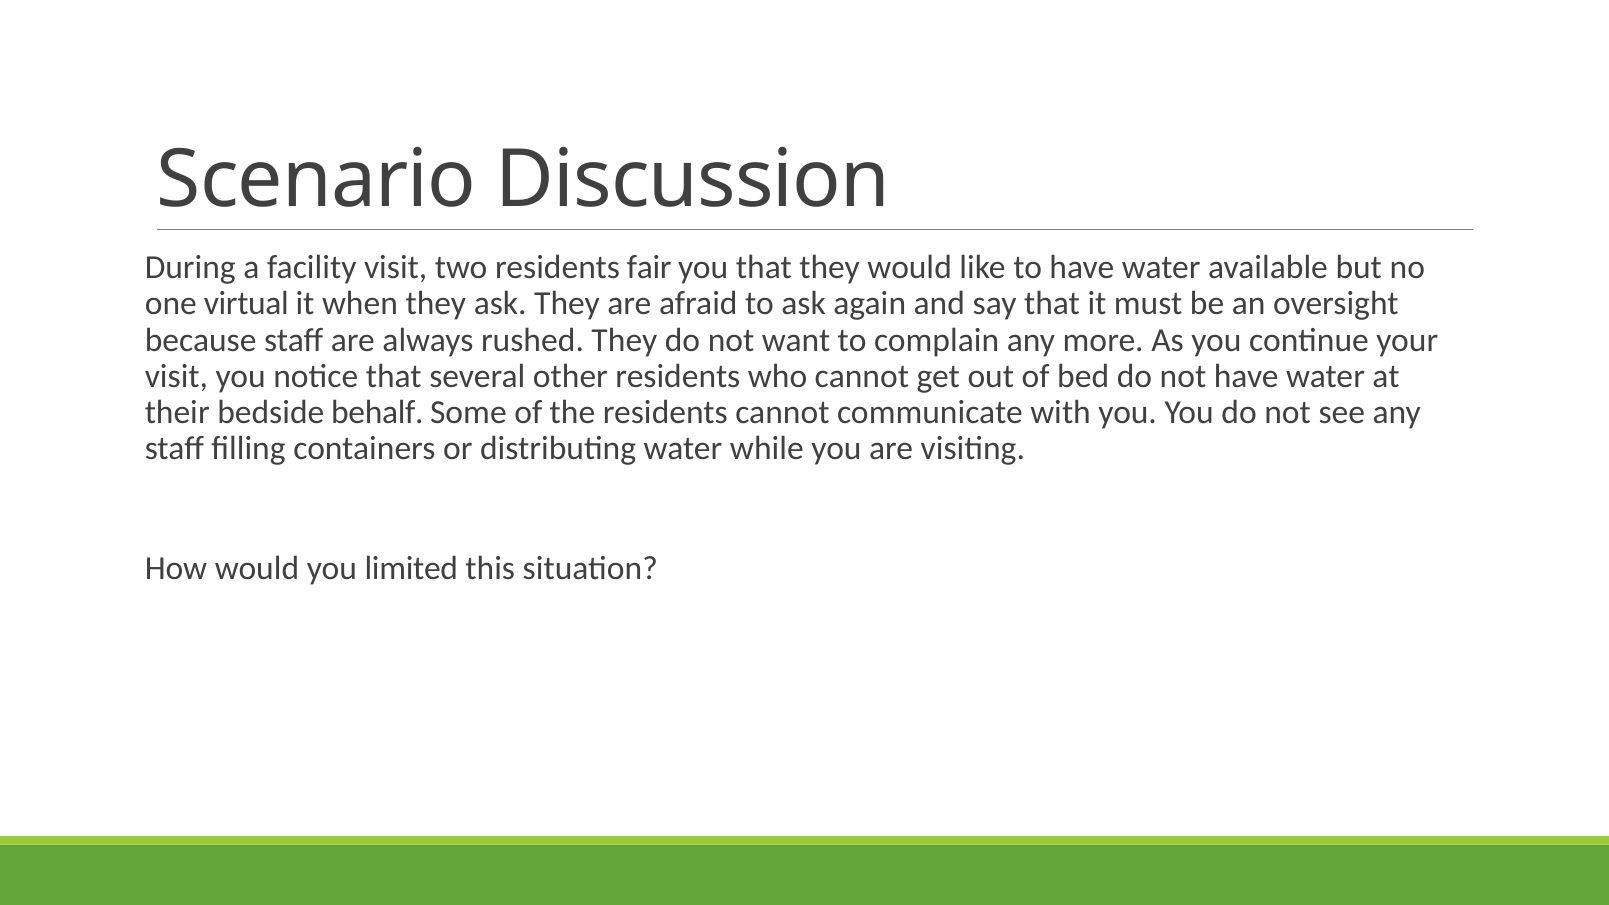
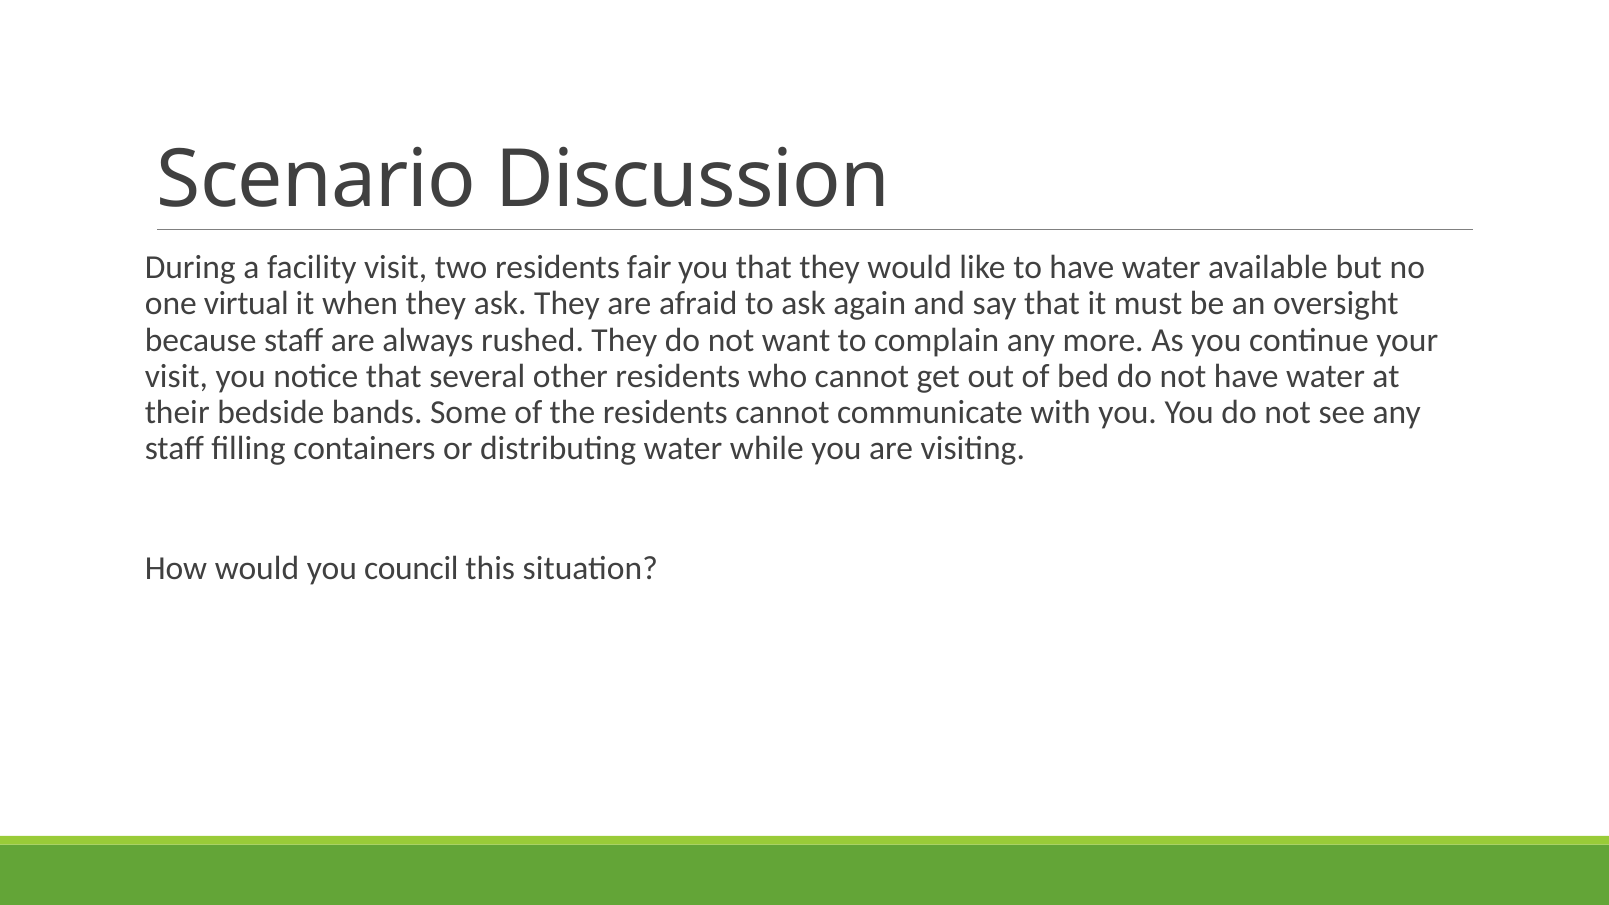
behalf: behalf -> bands (377, 413)
limited: limited -> council (411, 568)
